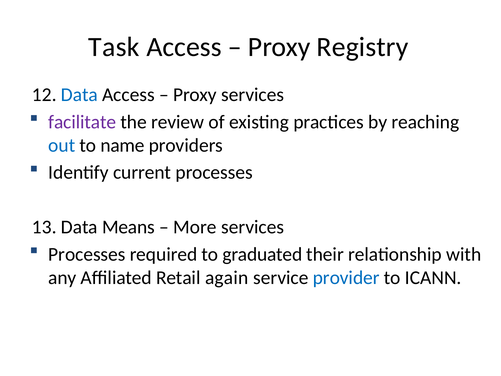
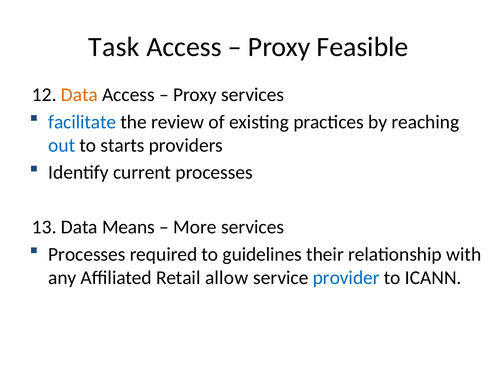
Registry: Registry -> Feasible (363, 47)
Data colour: blue -> orange (79, 95)
facilitate colour: purple -> blue (82, 122)
name: name -> starts (122, 145)
graduated: graduated -> guidelines (262, 254)
again: again -> allow (227, 277)
